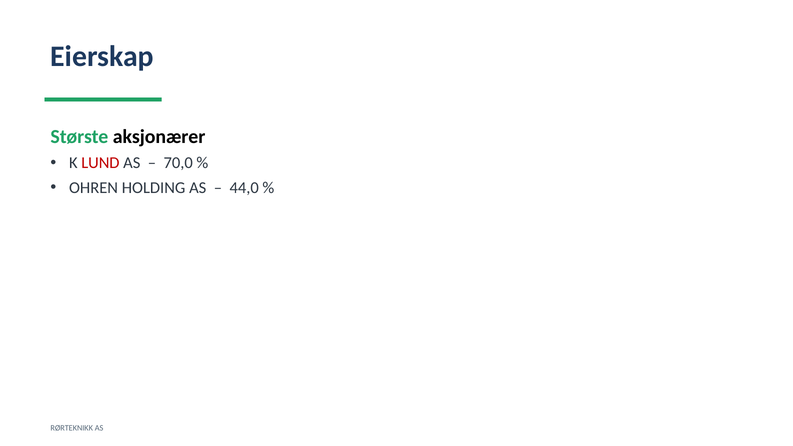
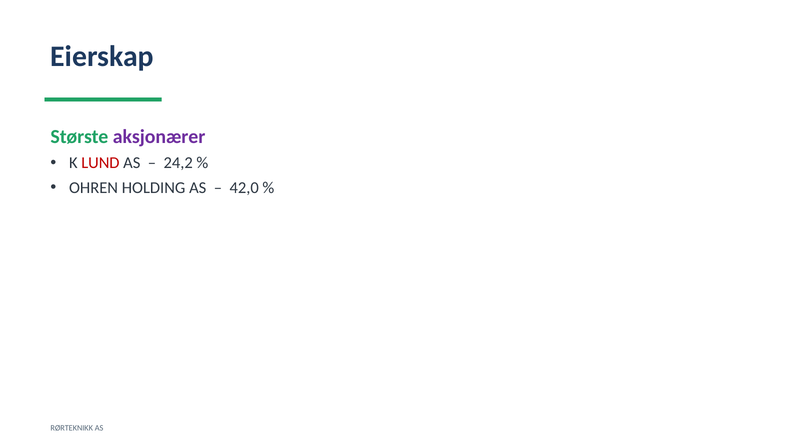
aksjonærer colour: black -> purple (159, 137)
70,0: 70,0 -> 24,2 (178, 163)
44,0: 44,0 -> 42,0 (244, 188)
